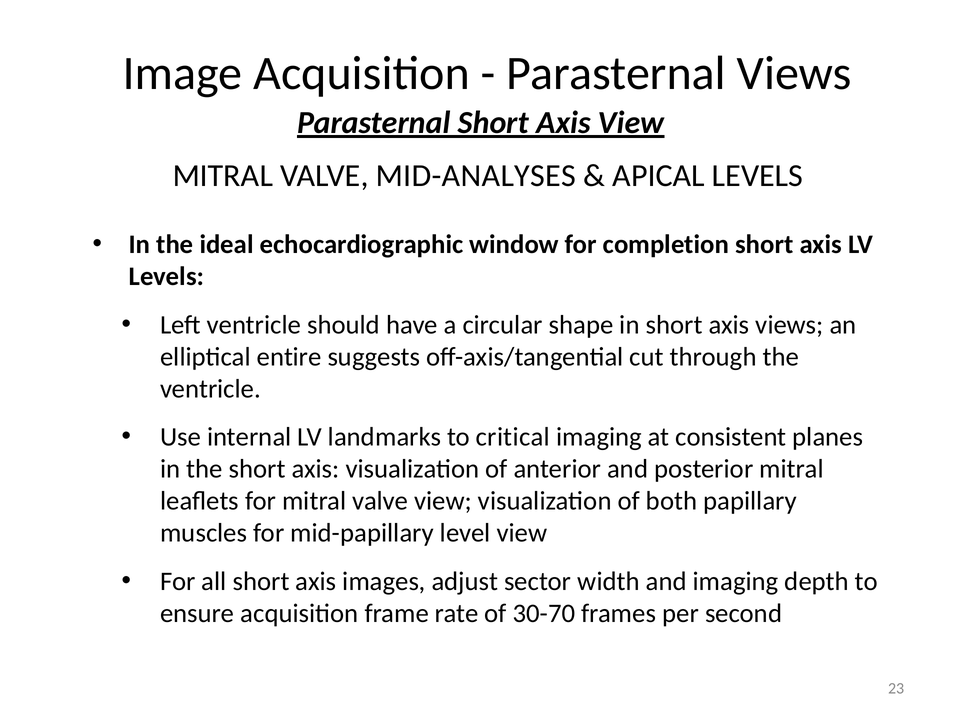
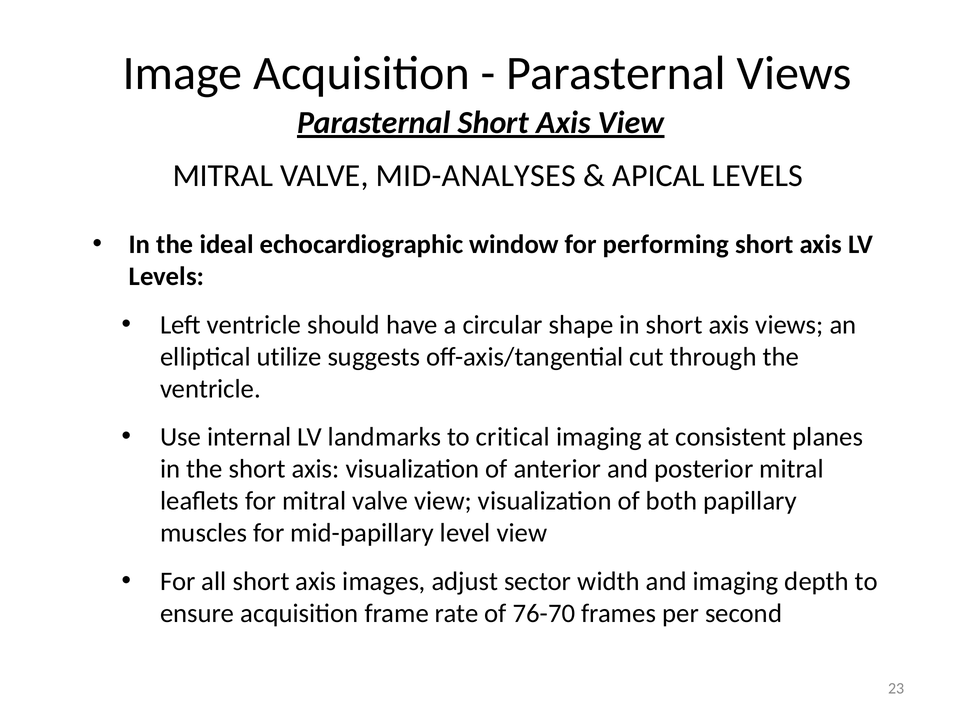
completion: completion -> performing (666, 245)
entire: entire -> utilize (289, 357)
30-70: 30-70 -> 76-70 (544, 614)
